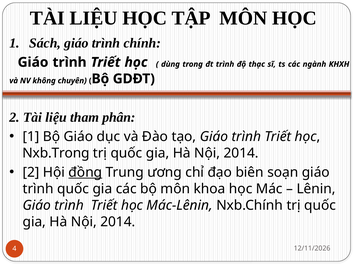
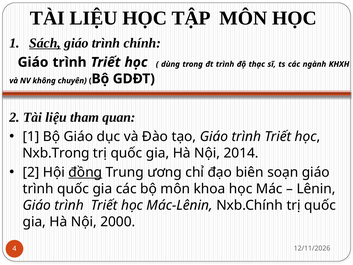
Sách underline: none -> present (45, 43)
phân: phân -> quan (119, 117)
2014: 2014 -> 2000 (118, 222)
